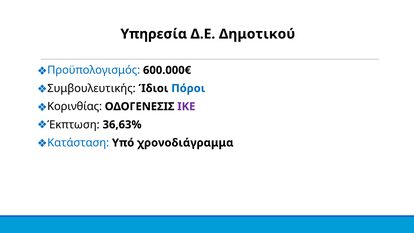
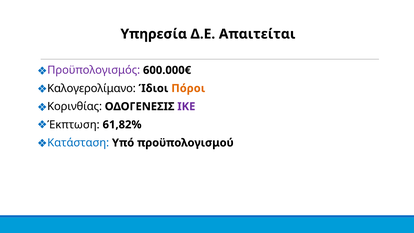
Δημοτικού: Δημοτικού -> Απαιτείται (257, 34)
Προϋπολογισμός colour: blue -> purple (94, 70)
Συμβουλευτικής: Συμβουλευτικής -> Καλογερολίμανο (92, 88)
Πόροι colour: blue -> orange (188, 88)
36,63%: 36,63% -> 61,82% (122, 125)
χρονοδιάγραμμα: χρονοδιάγραμμα -> προϋπολογισμού (185, 143)
